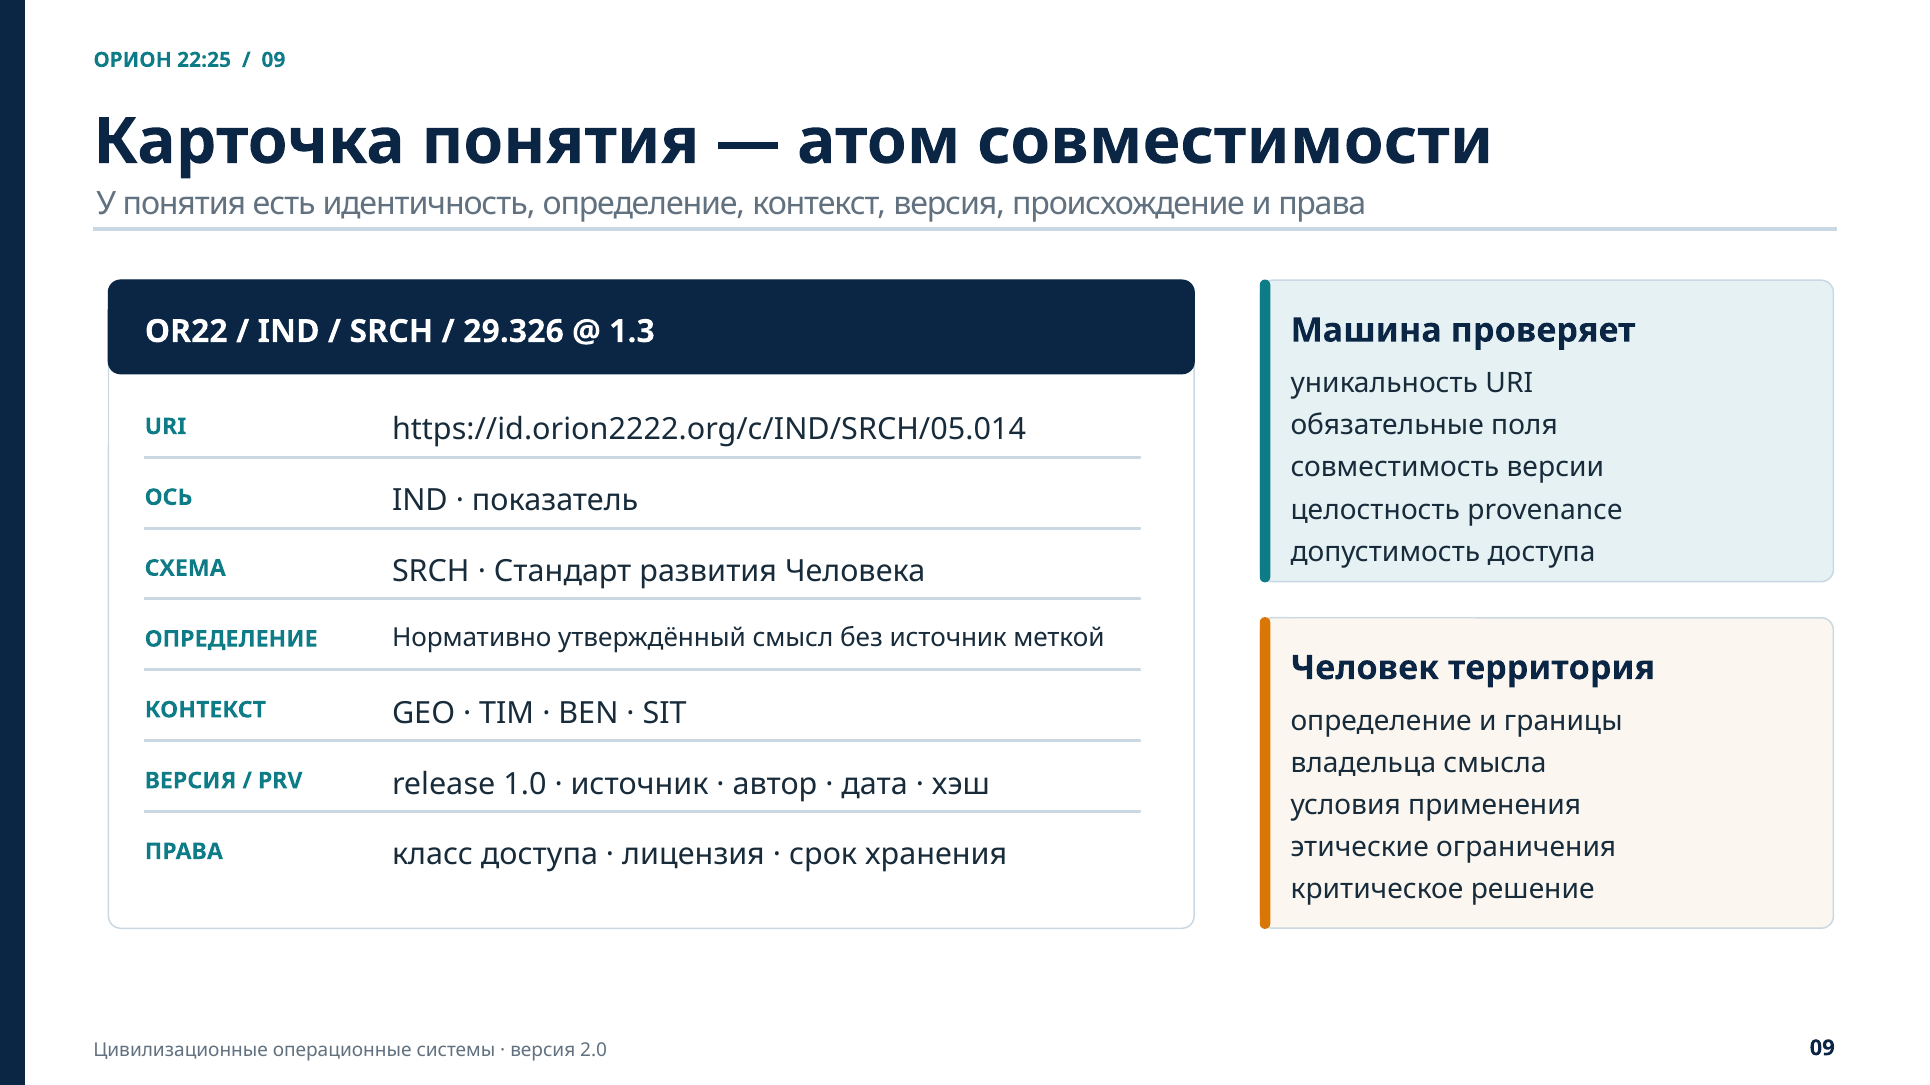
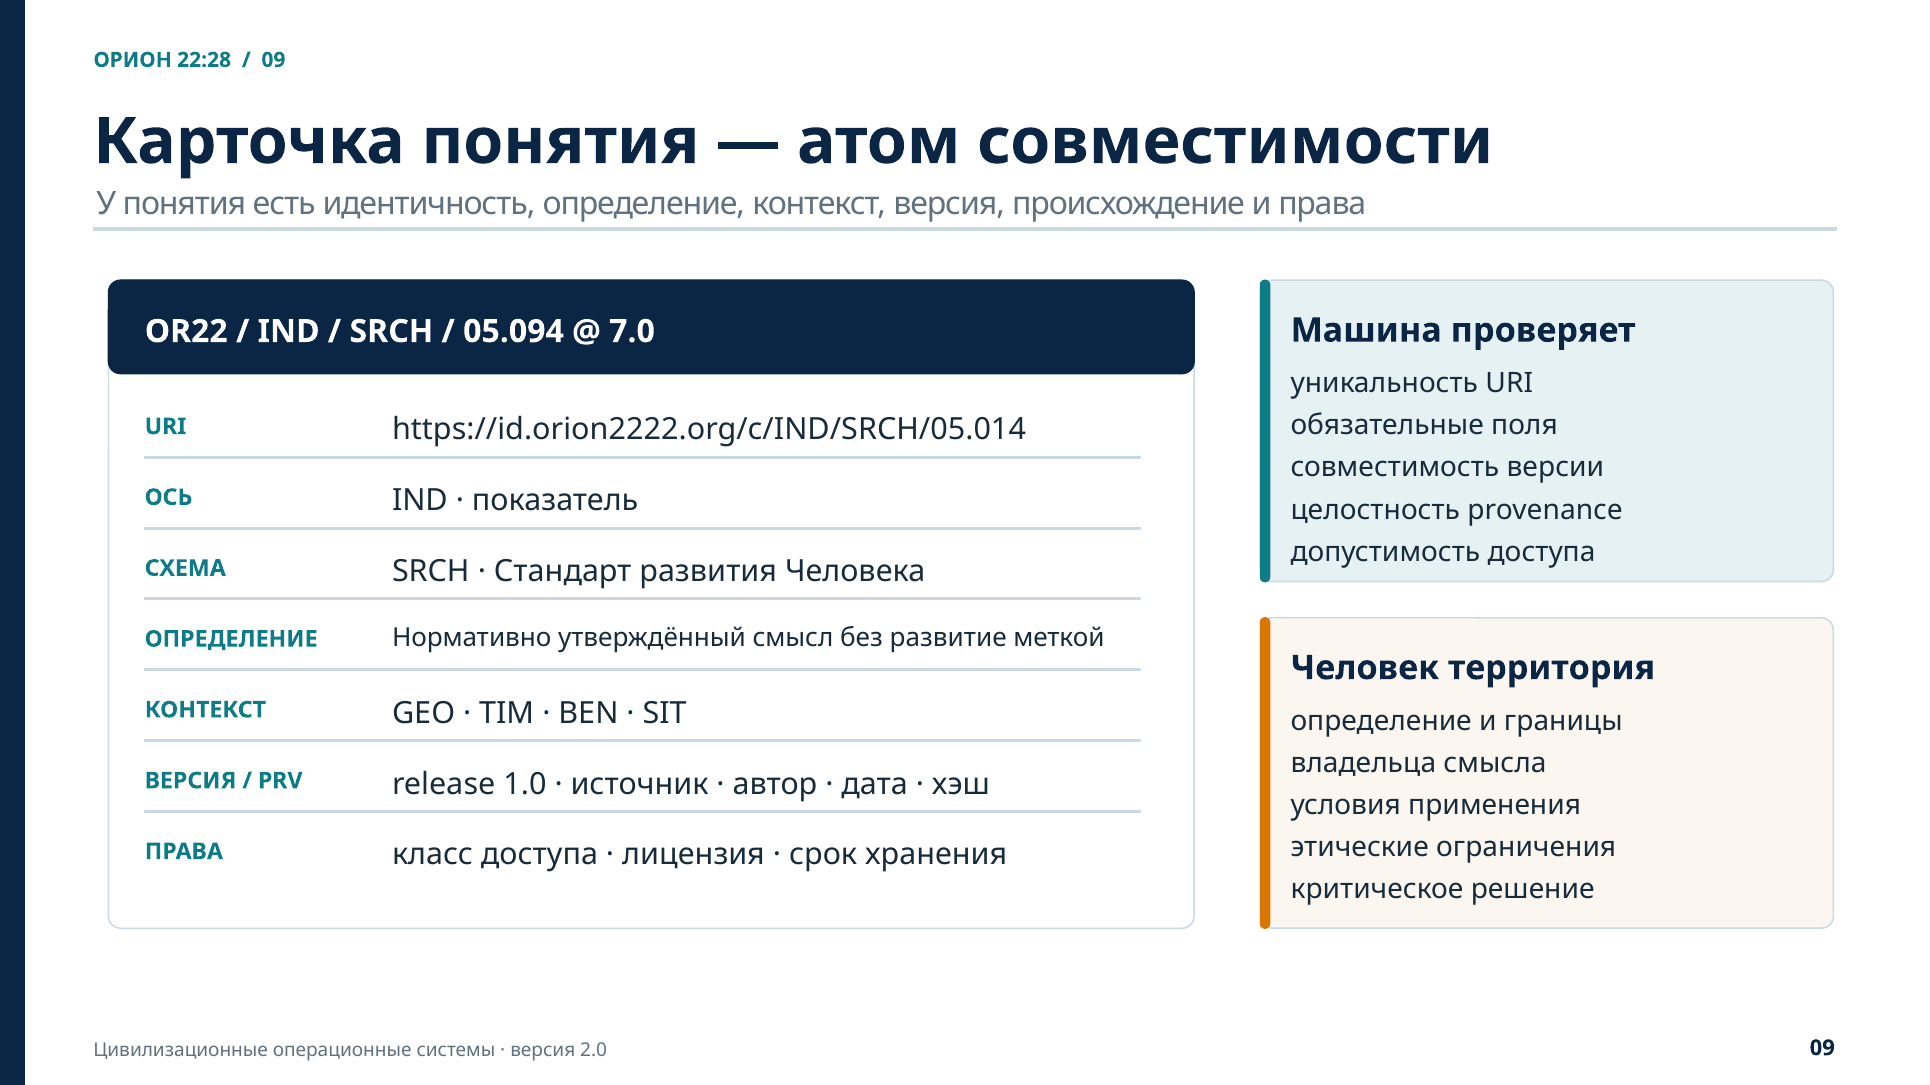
22:25: 22:25 -> 22:28 (204, 60)
29.326: 29.326 -> 05.094 (514, 332)
1.3: 1.3 -> 7.0 (632, 332)
без источник: источник -> развитие (948, 639)
